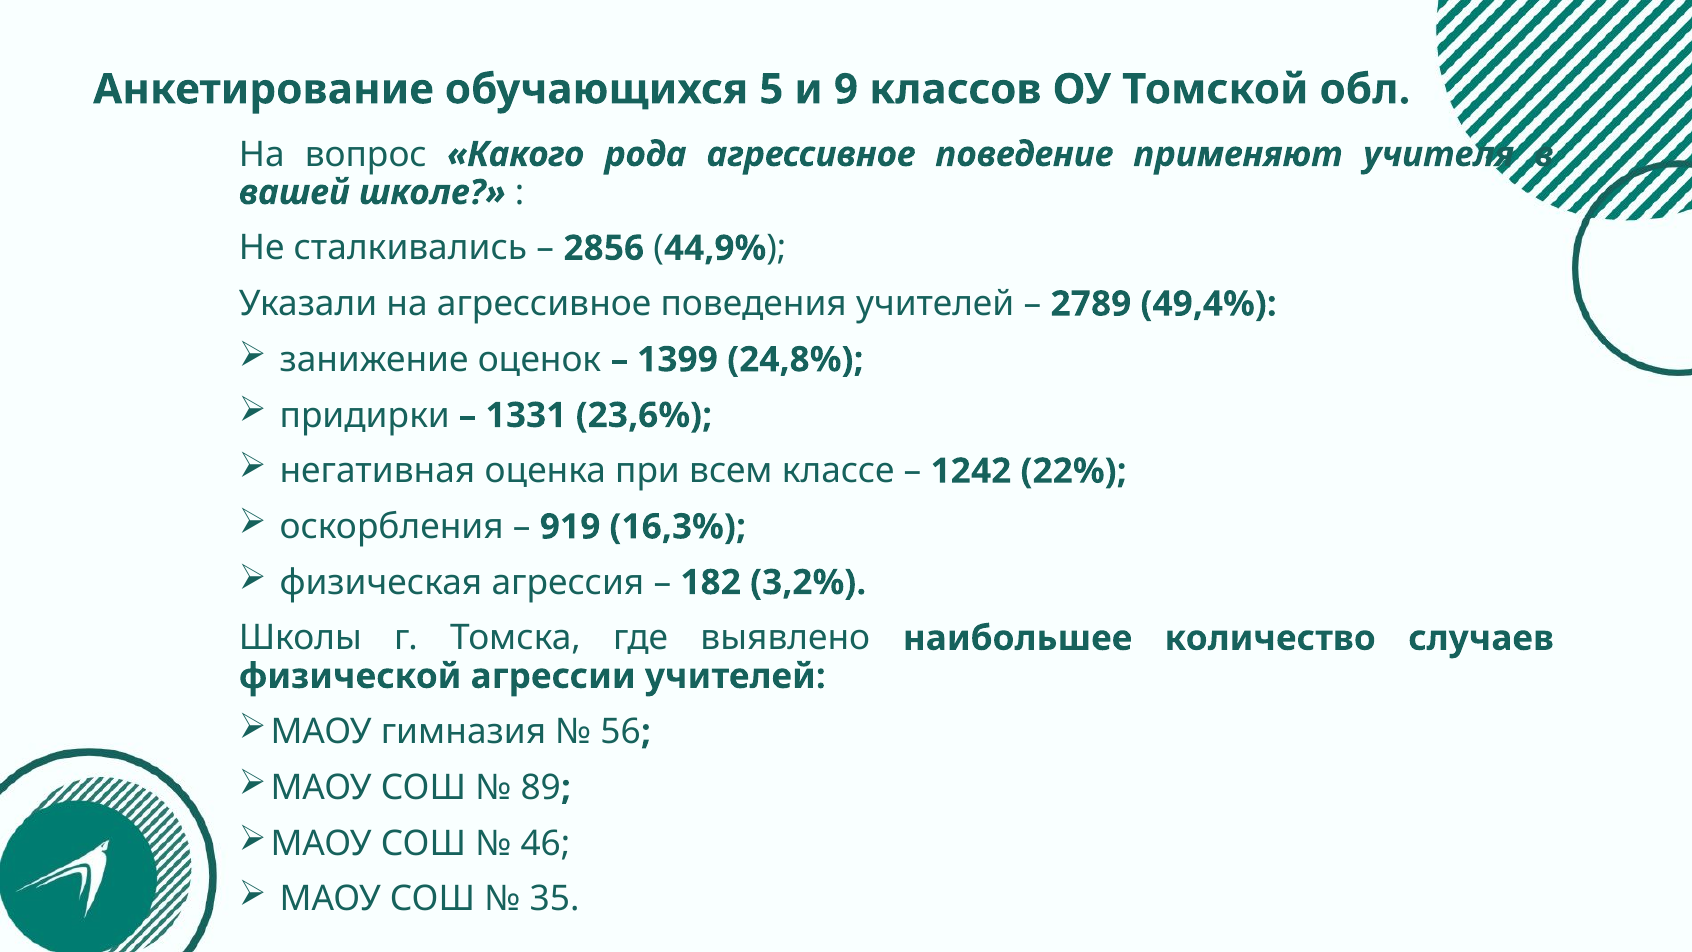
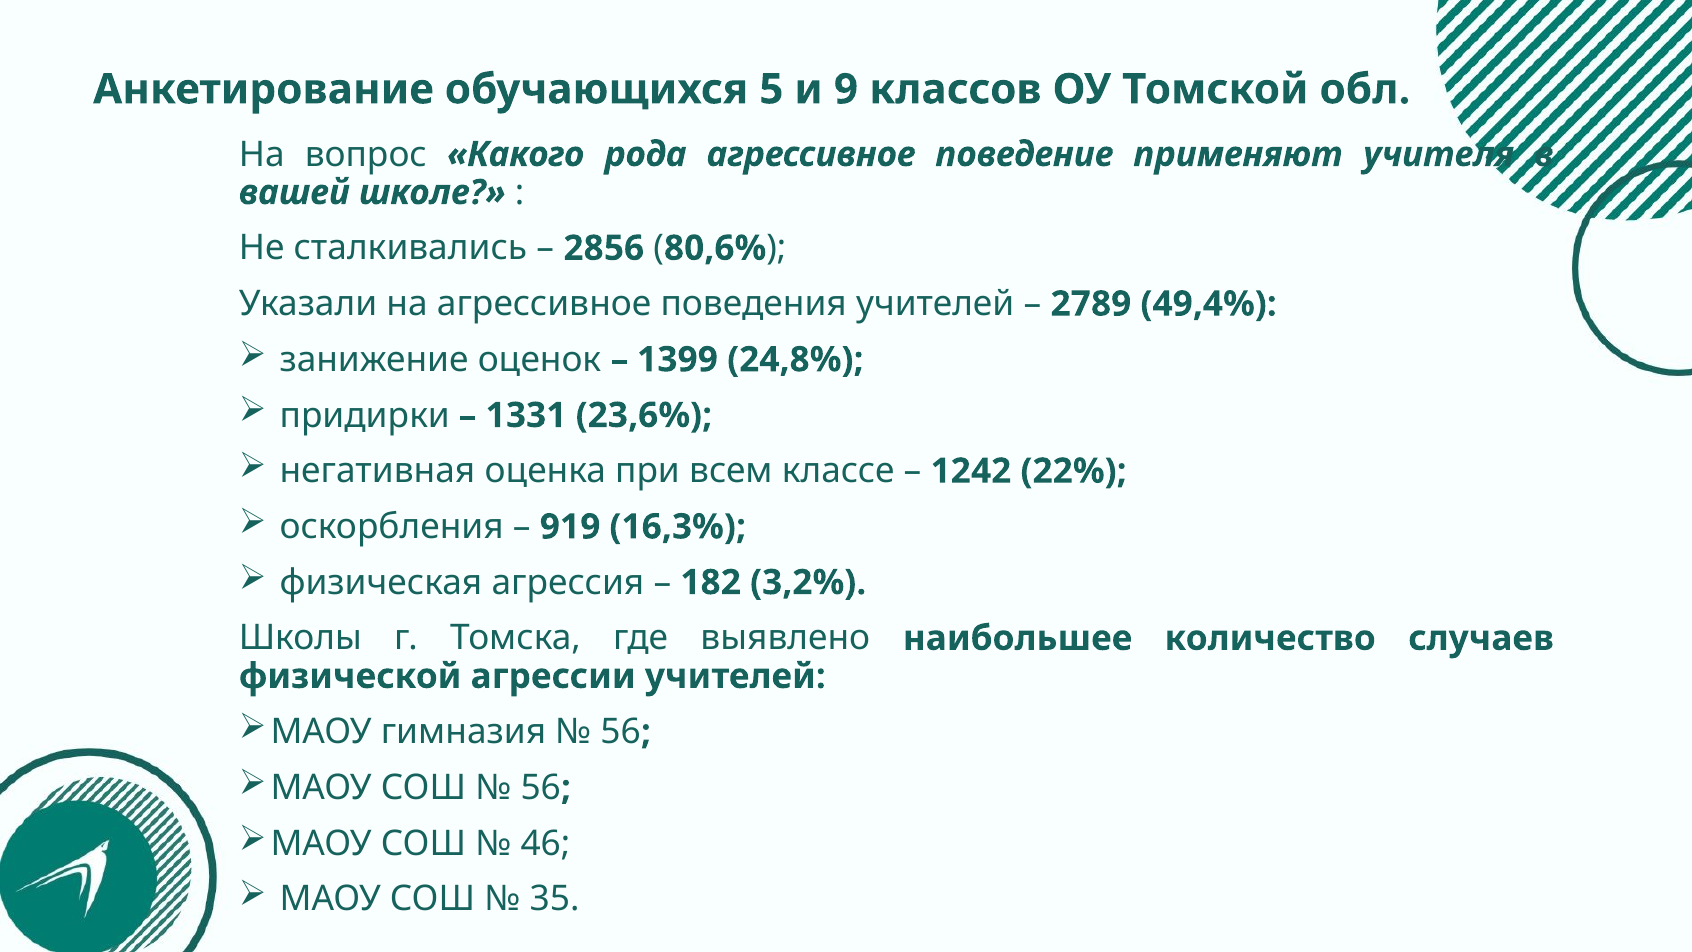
44,9%: 44,9% -> 80,6% (715, 248)
89: 89 -> 56 (541, 788)
